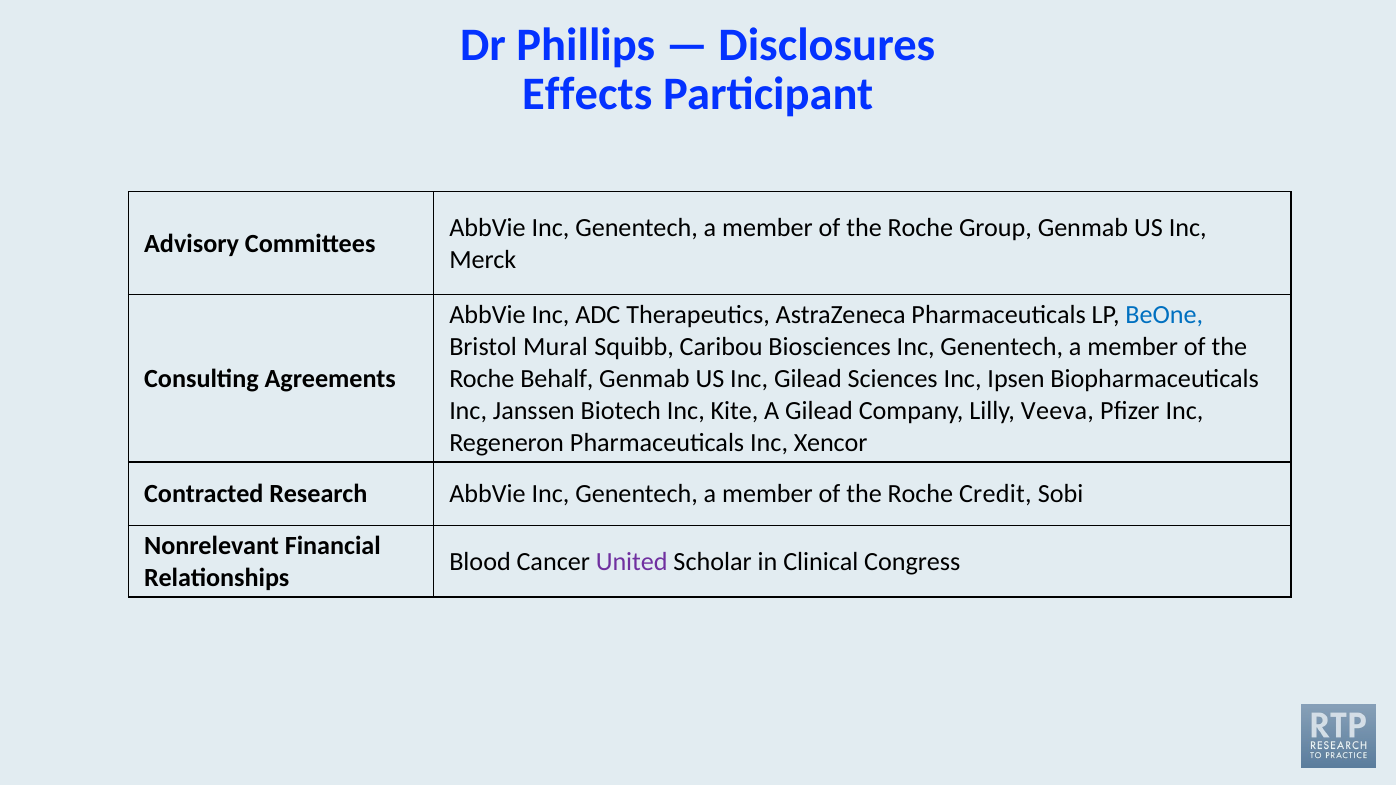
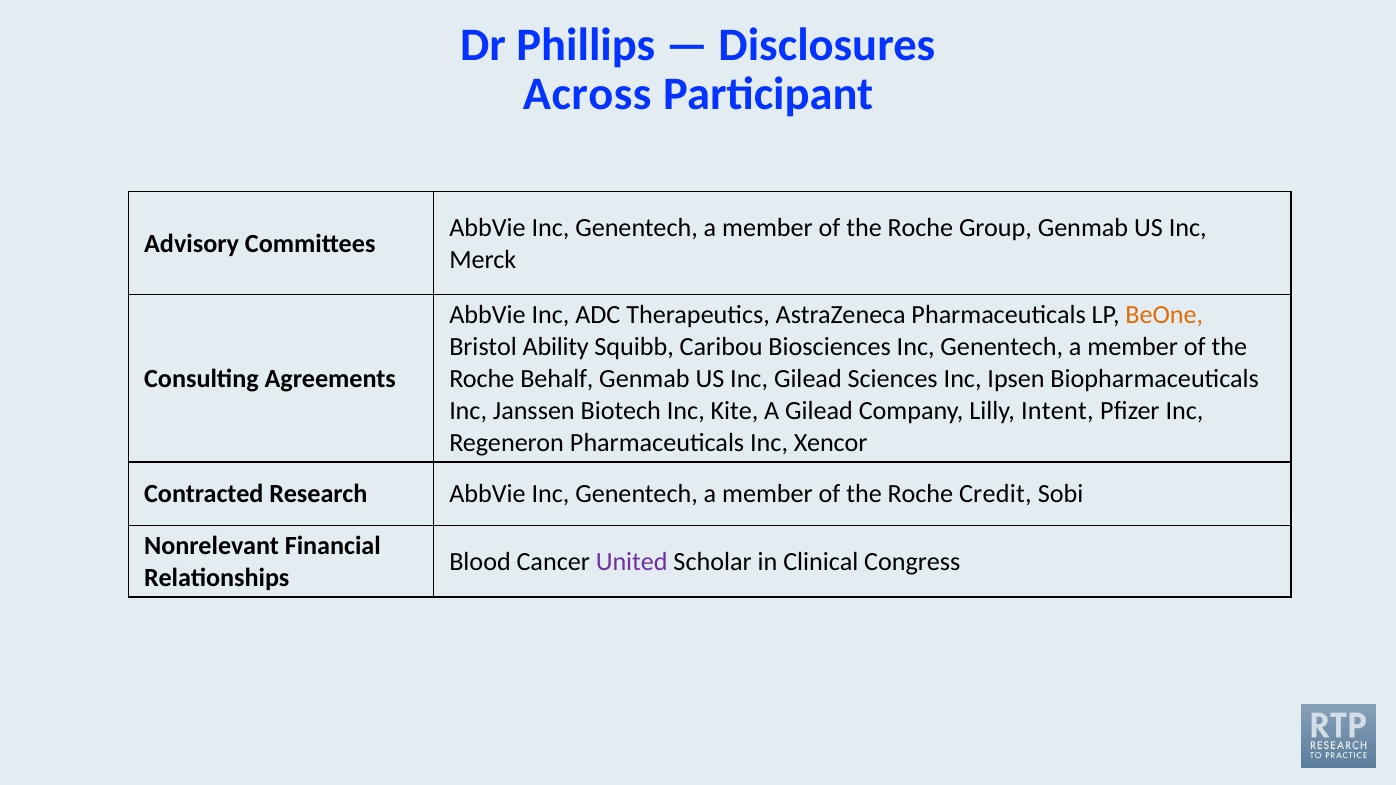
Effects: Effects -> Across (587, 94)
BeOne colour: blue -> orange (1164, 315)
Mural: Mural -> Ability (556, 347)
Veeva: Veeva -> Intent (1057, 411)
